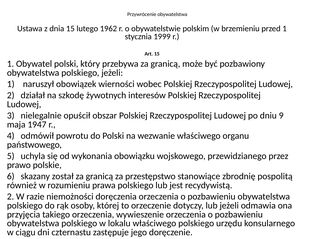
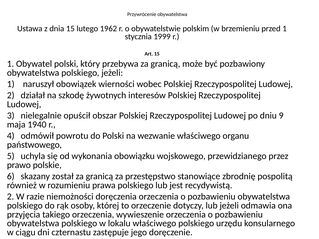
1947: 1947 -> 1940 (37, 125)
